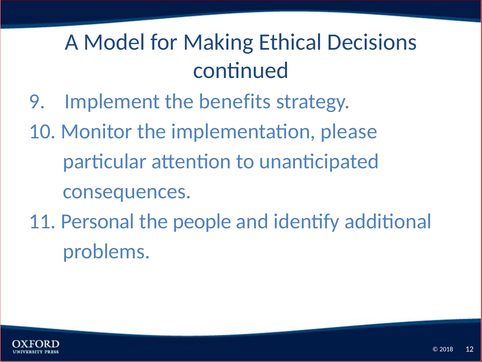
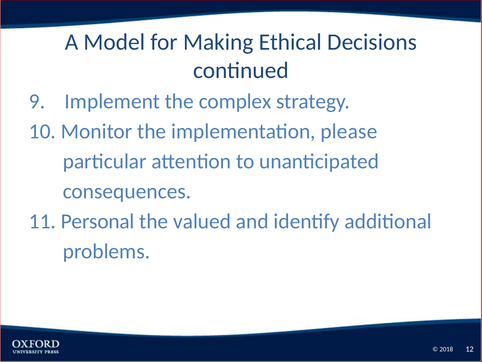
benefits: benefits -> complex (235, 101)
people: people -> valued (202, 221)
